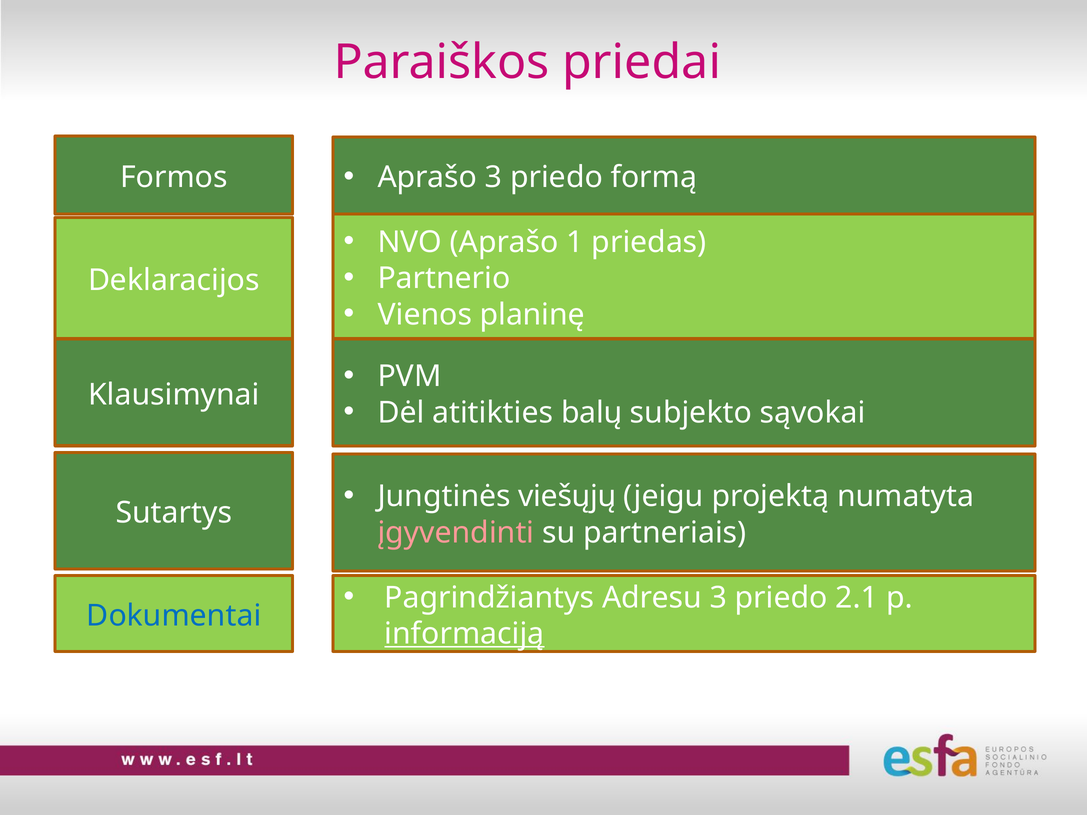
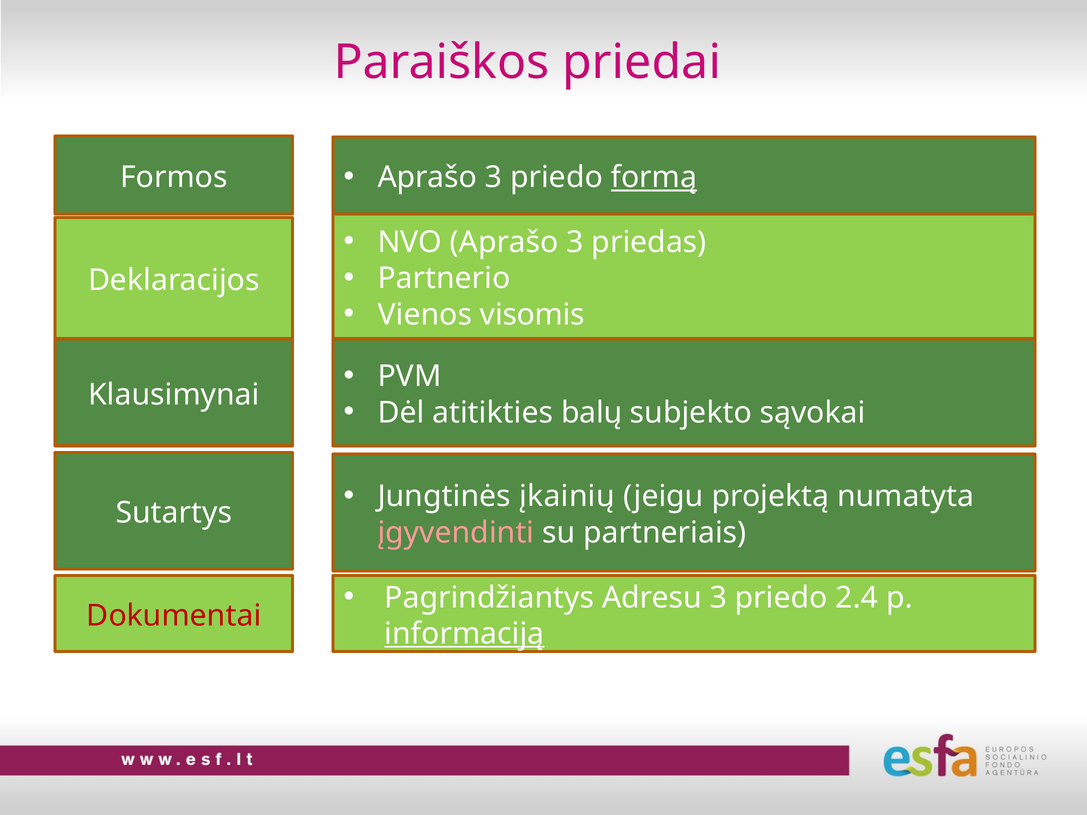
formą underline: none -> present (654, 178)
NVO Aprašo 1: 1 -> 3 (575, 242)
planinę: planinę -> visomis (532, 315)
viešųjų: viešųjų -> įkainių (567, 497)
2.1: 2.1 -> 2.4 (857, 598)
Dokumentai colour: blue -> red (174, 616)
